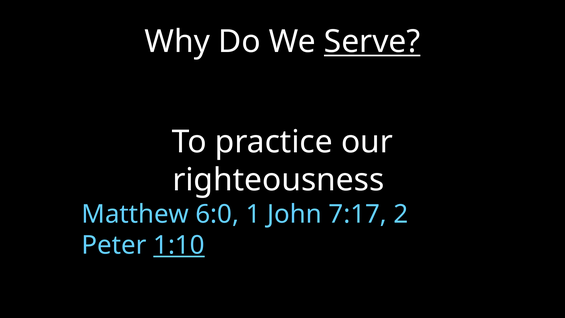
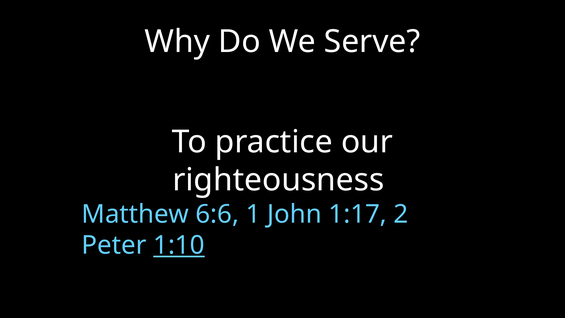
Serve underline: present -> none (372, 42)
6:0: 6:0 -> 6:6 (217, 214)
7:17: 7:17 -> 1:17 (358, 214)
